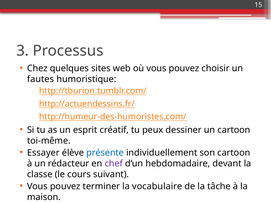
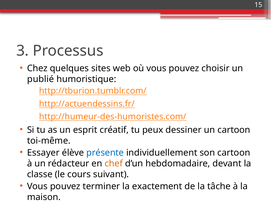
fautes: fautes -> publié (41, 79)
chef colour: purple -> orange (114, 164)
vocabulaire: vocabulaire -> exactement (157, 187)
